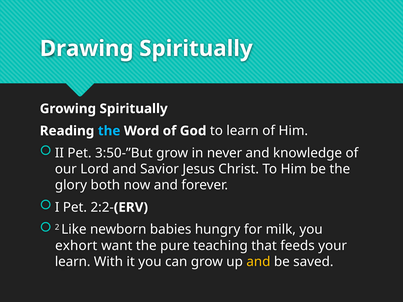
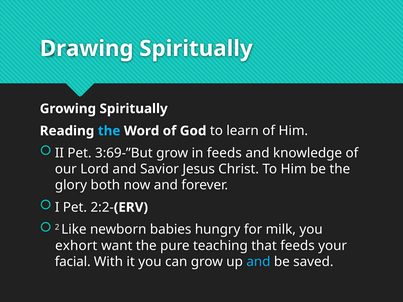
3:50-”But: 3:50-”But -> 3:69-”But (124, 153)
in never: never -> feeds (224, 153)
learn: learn -> facial (73, 262)
and colour: yellow -> light blue (258, 262)
